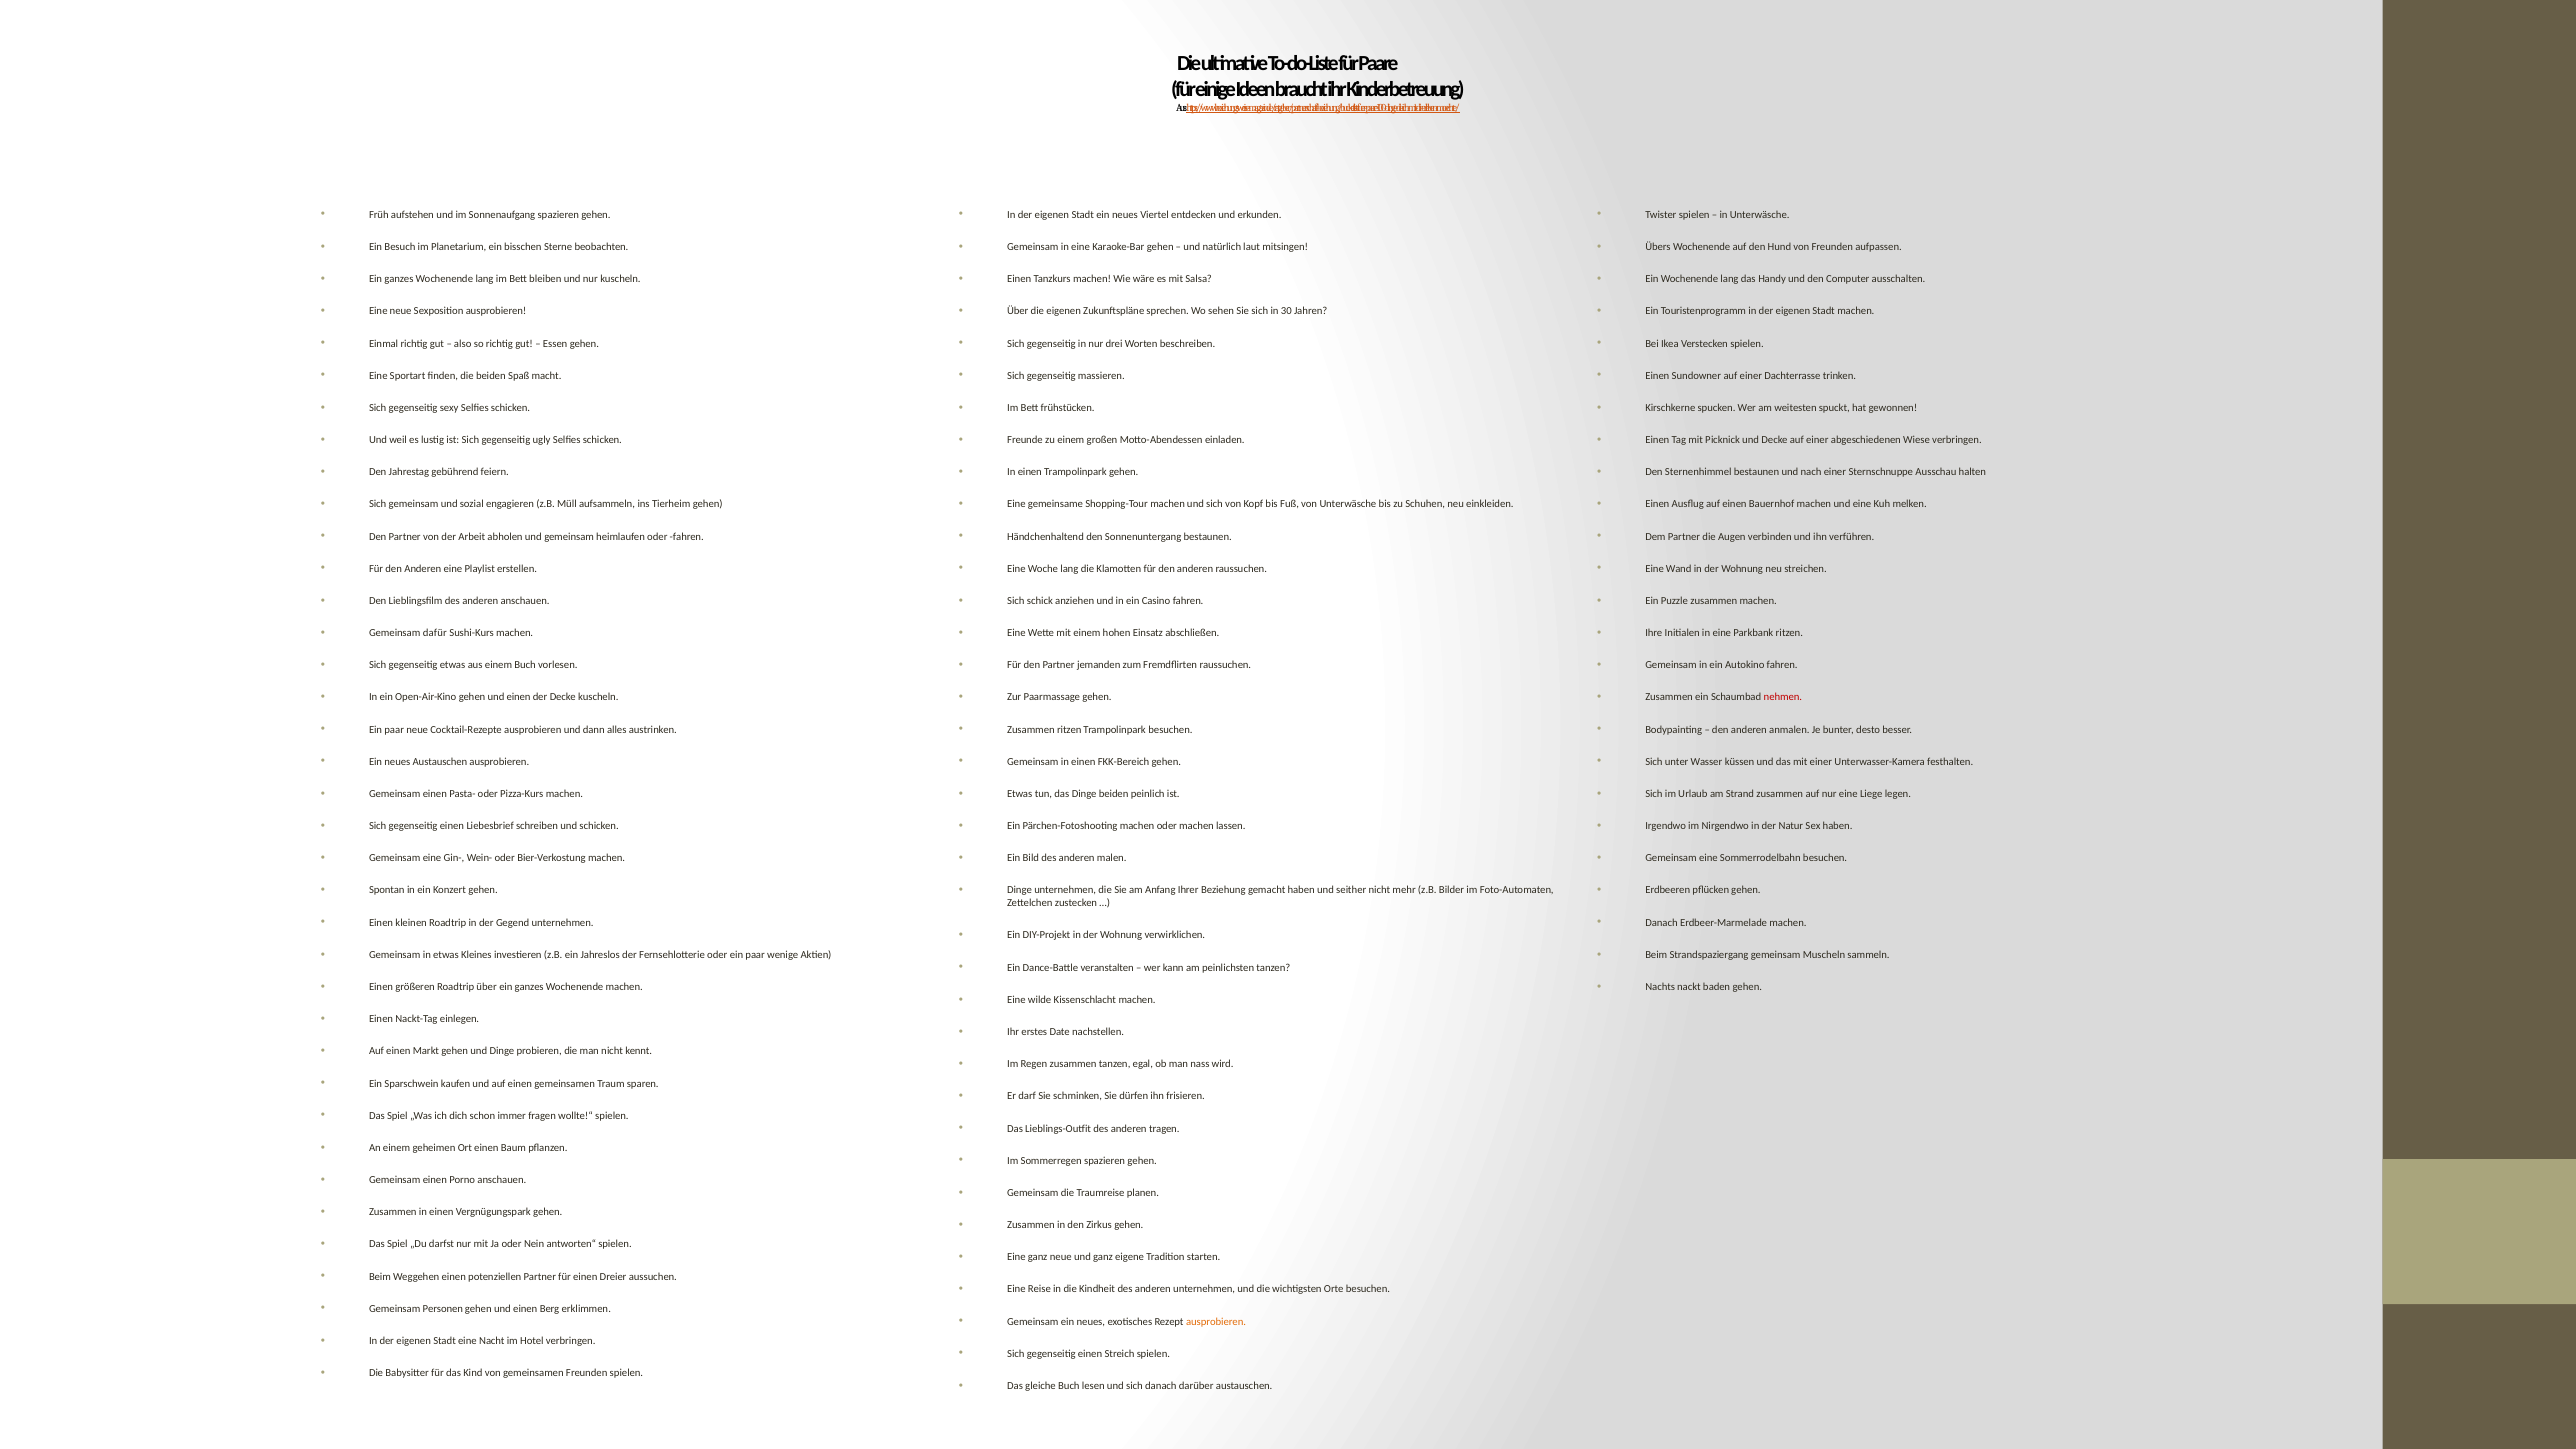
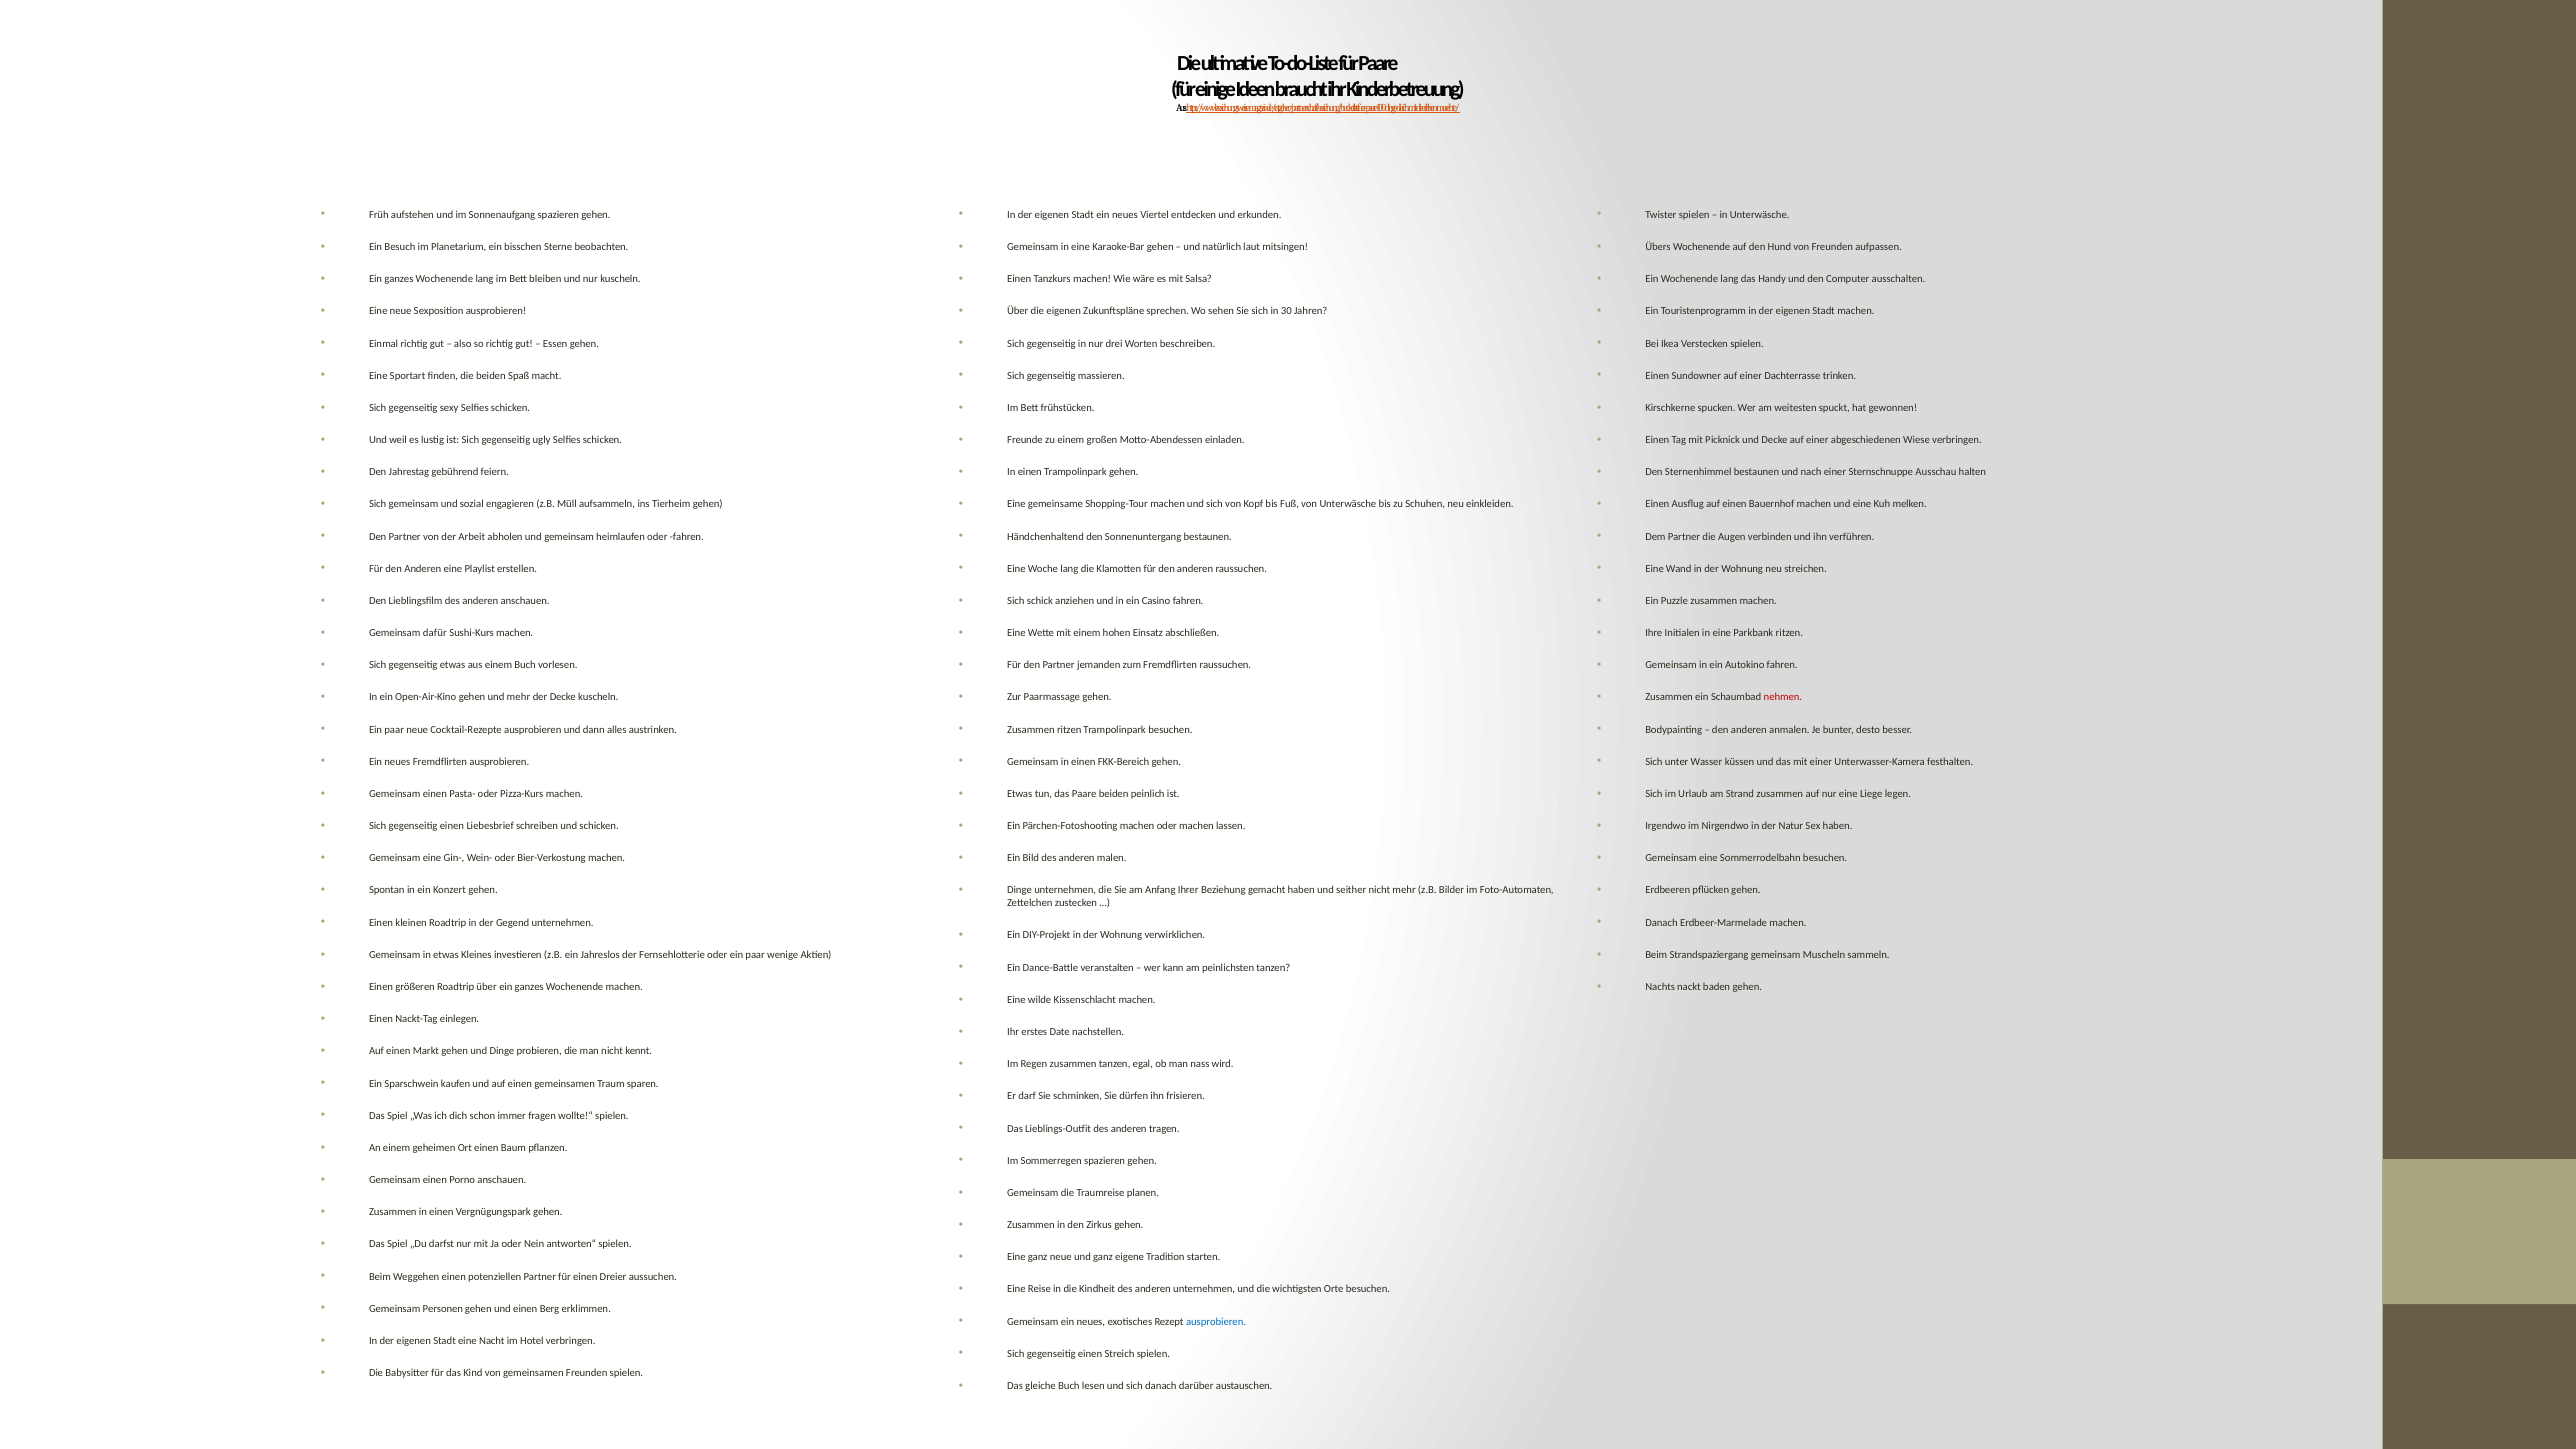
Open-Air-Kino gehen und einen: einen -> mehr (518, 697)
neues Austauschen: Austauschen -> Fremdflirten (440, 762)
das Dinge: Dinge -> Paare (1084, 794)
ausprobieren colour: orange -> blue (1216, 1322)
